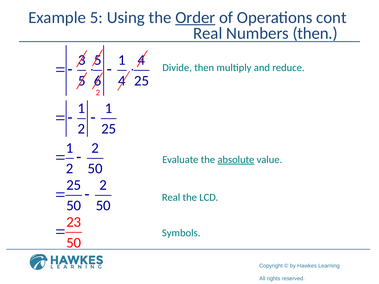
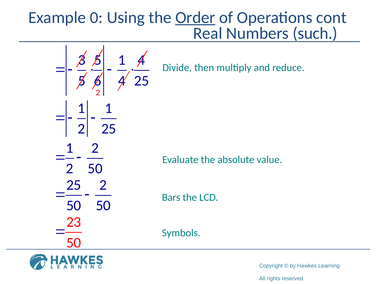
Example 5: 5 -> 0 (96, 18)
Numbers then: then -> such (315, 33)
absolute underline: present -> none (236, 160)
Real: Real -> Bars (171, 198)
